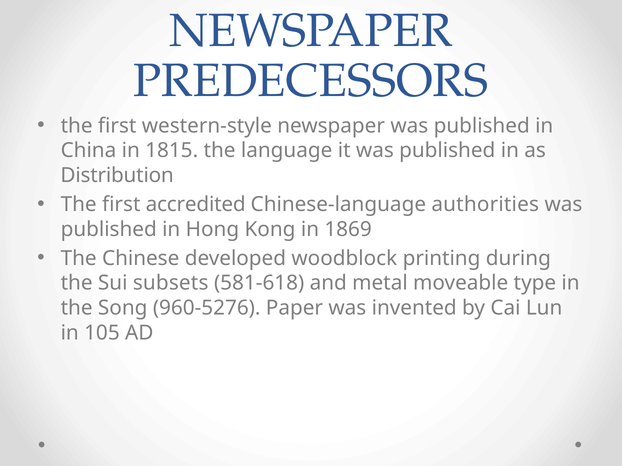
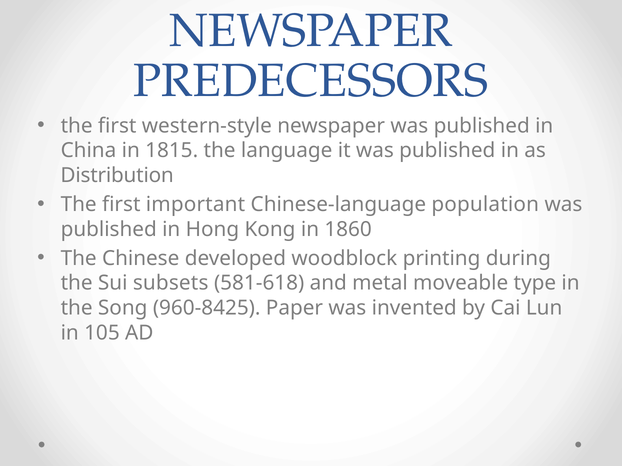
accredited: accredited -> important (196, 205)
authorities: authorities -> population (485, 205)
1869: 1869 -> 1860 (348, 230)
960-5276: 960-5276 -> 960-8425 (207, 308)
